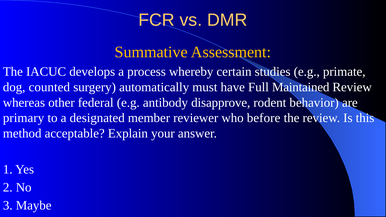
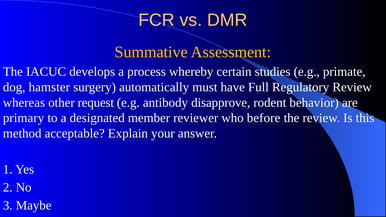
counted: counted -> hamster (49, 87)
Maintained: Maintained -> Regulatory (301, 87)
federal: federal -> request (96, 103)
